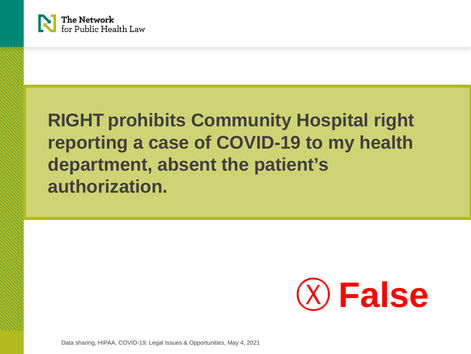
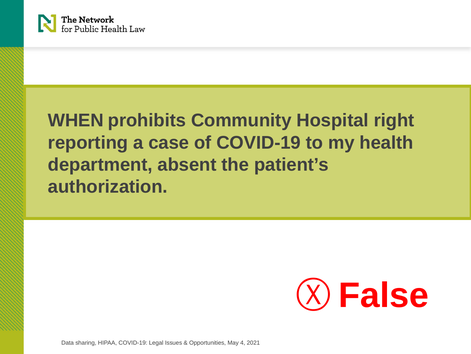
RIGHT: RIGHT -> WHEN (76, 120)
